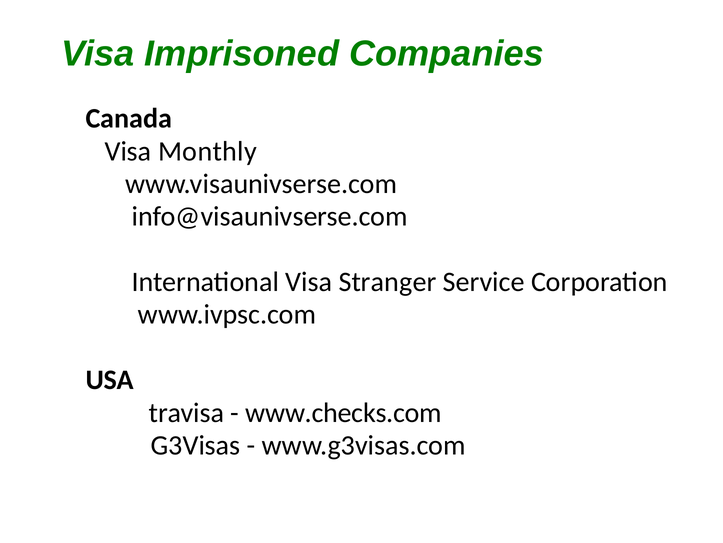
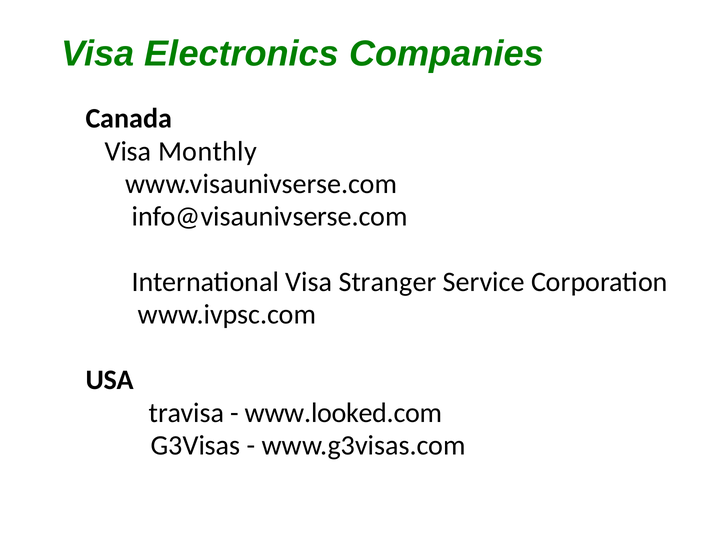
Imprisoned: Imprisoned -> Electronics (242, 54)
www.checks.com: www.checks.com -> www.looked.com (344, 412)
